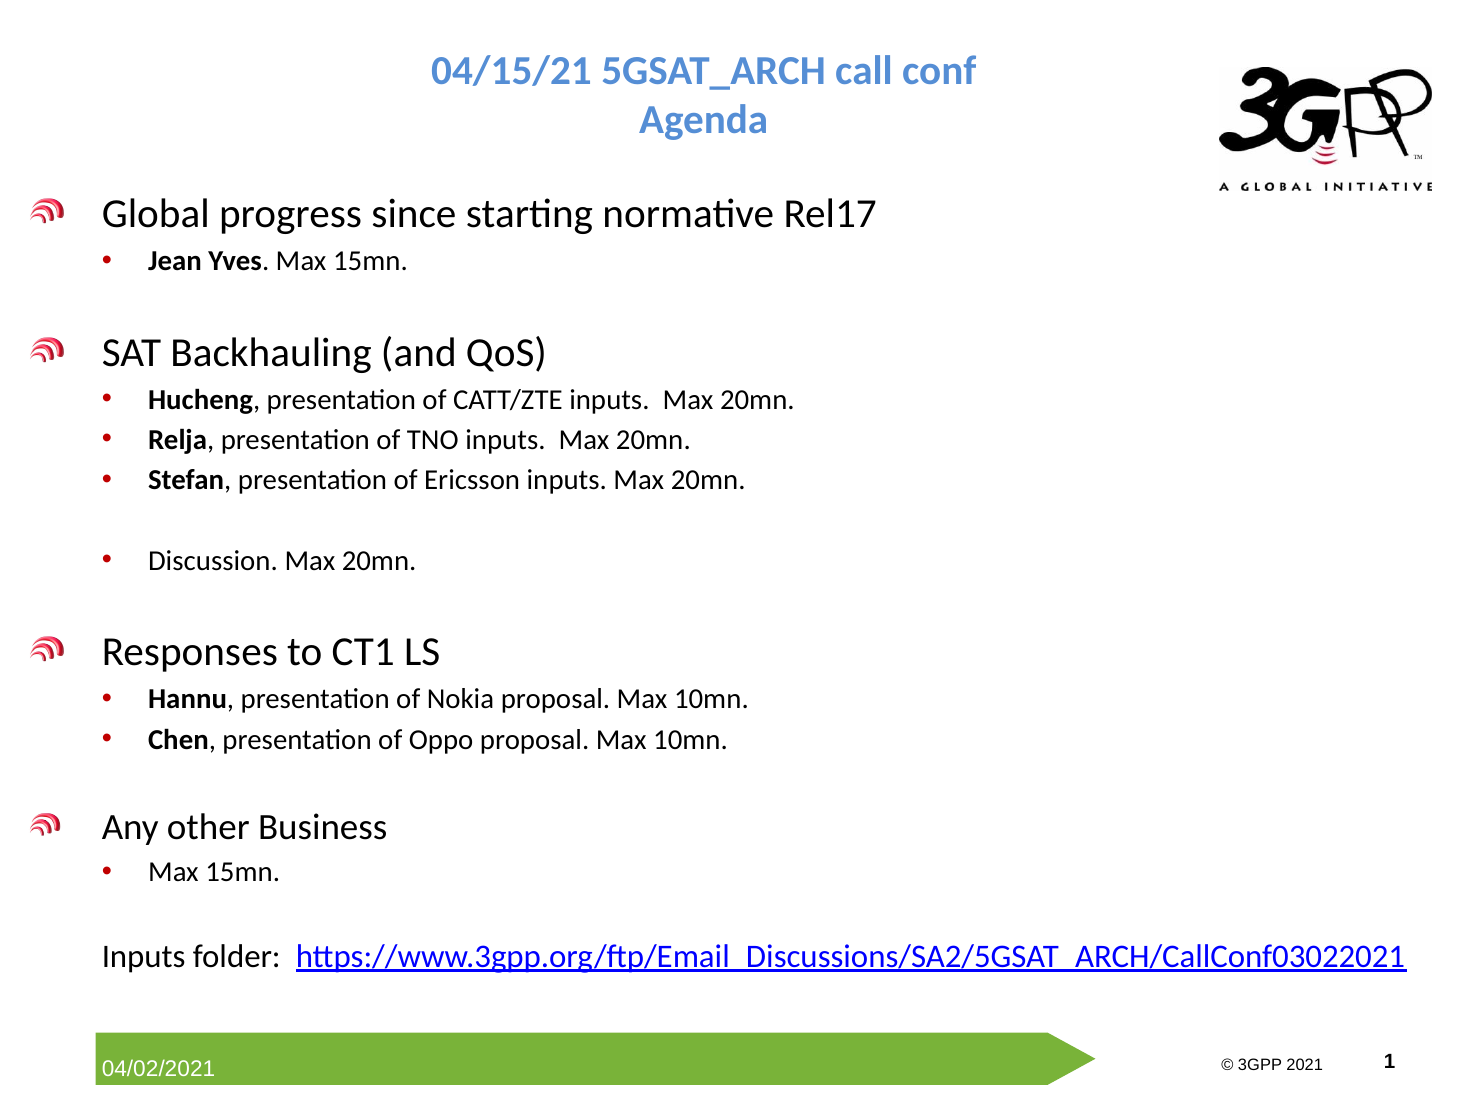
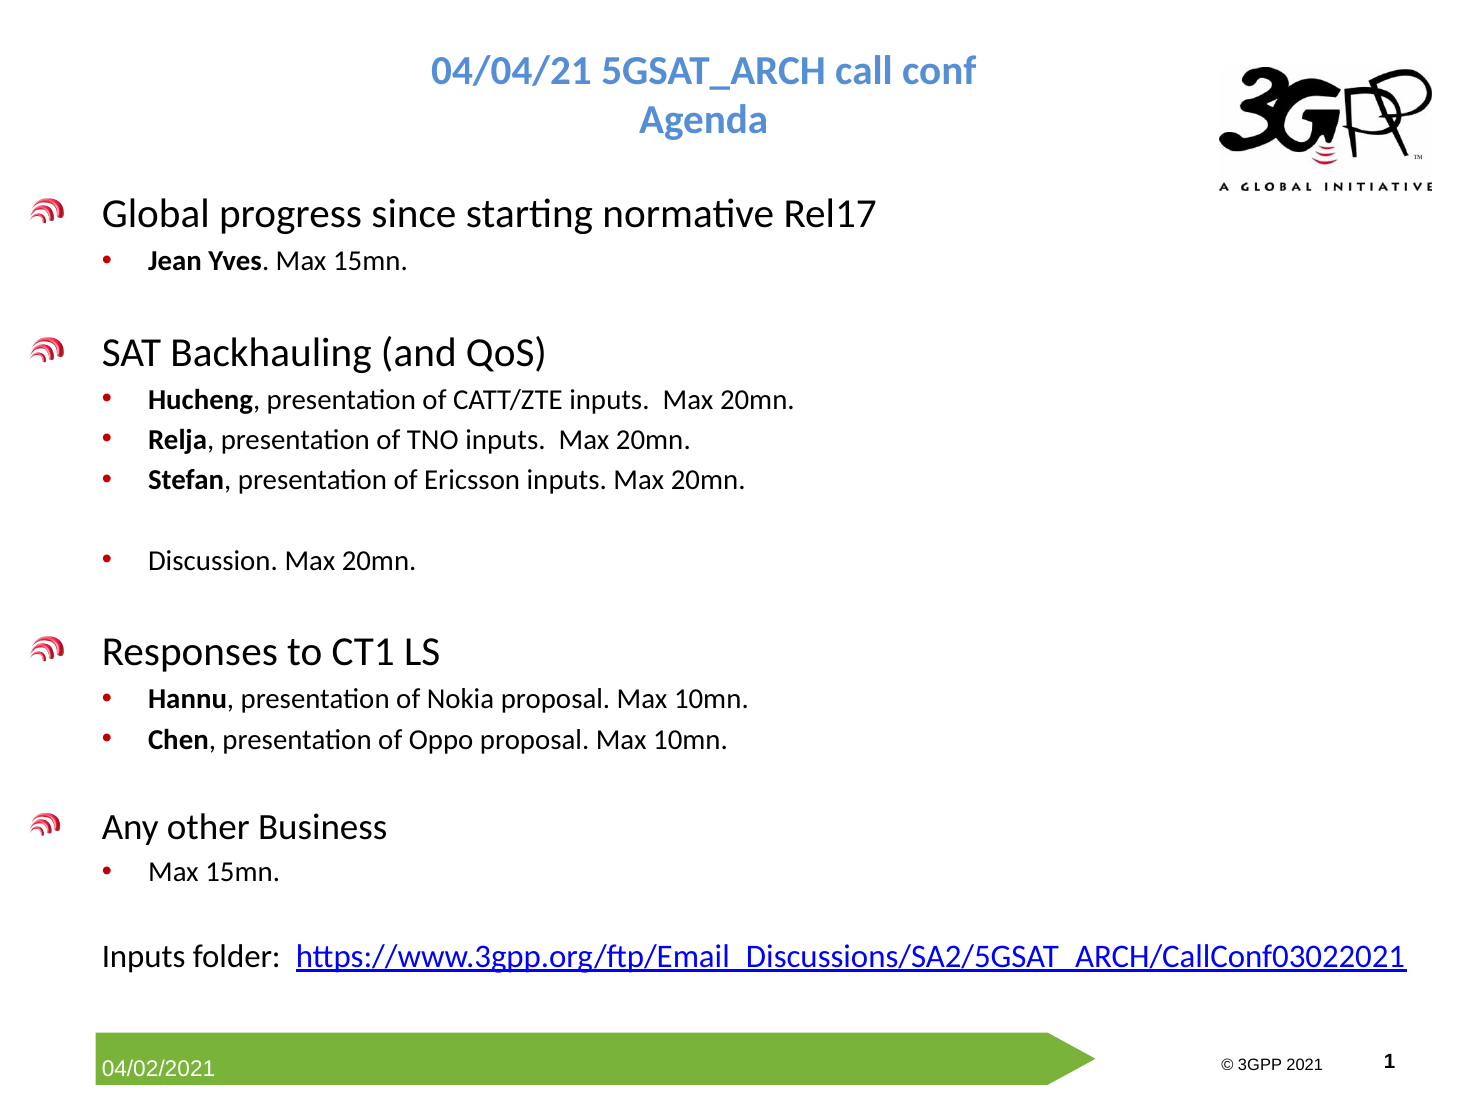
04/15/21: 04/15/21 -> 04/04/21 (512, 71)
